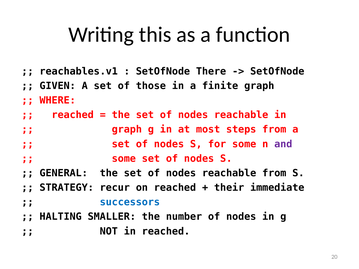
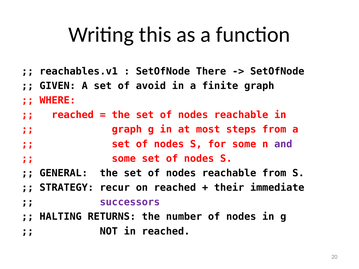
those: those -> avoid (151, 86)
successors colour: blue -> purple (130, 202)
SMALLER: SMALLER -> RETURNS (112, 217)
